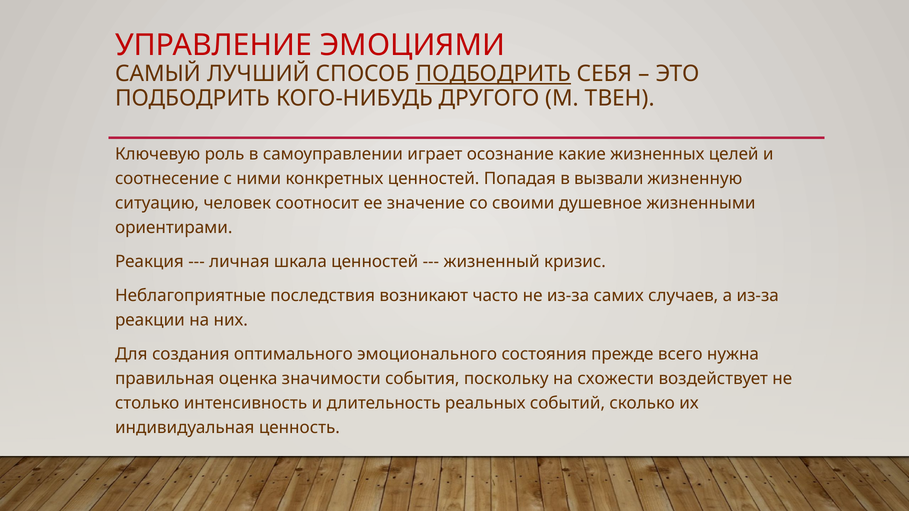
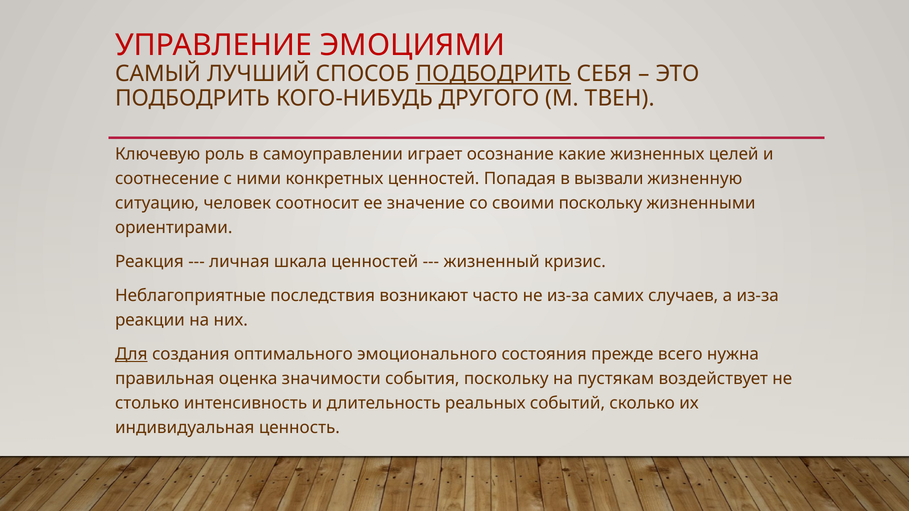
своими душевное: душевное -> поскольку (600, 203)
Для underline: none -> present (131, 354)
схожести: схожести -> пустякам (616, 379)
